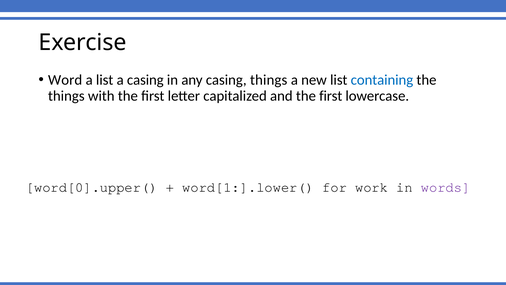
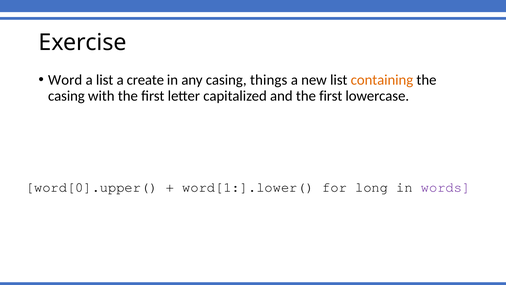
a casing: casing -> create (145, 80)
containing colour: blue -> orange (382, 80)
things: things -> casing (66, 96)
work: work -> long (372, 187)
